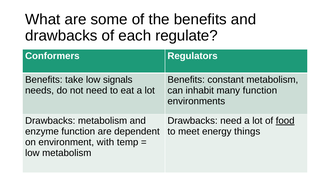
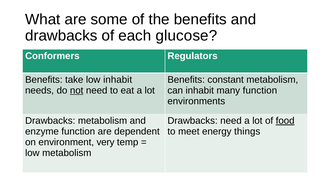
regulate: regulate -> glucose (186, 36)
low signals: signals -> inhabit (118, 80)
not underline: none -> present (77, 91)
with: with -> very (106, 143)
